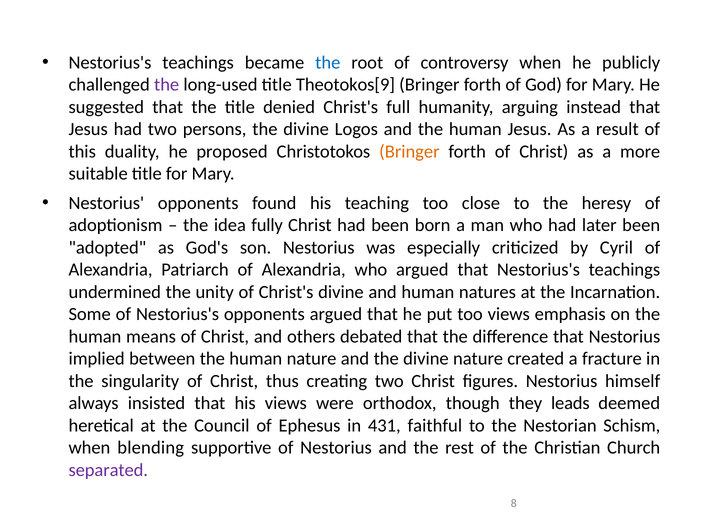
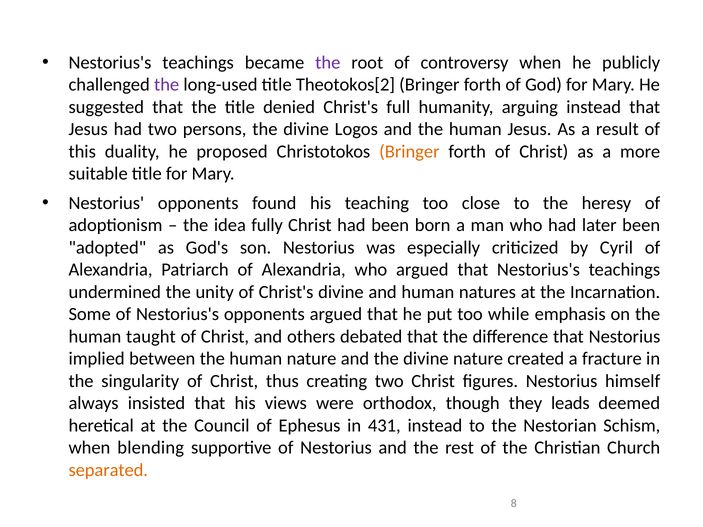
the colour: blue -> purple (328, 63)
Theotokos[9: Theotokos[9 -> Theotokos[2 (345, 85)
too views: views -> while (509, 314)
means: means -> taught (151, 337)
431 faithful: faithful -> instead (435, 426)
separated colour: purple -> orange (108, 470)
